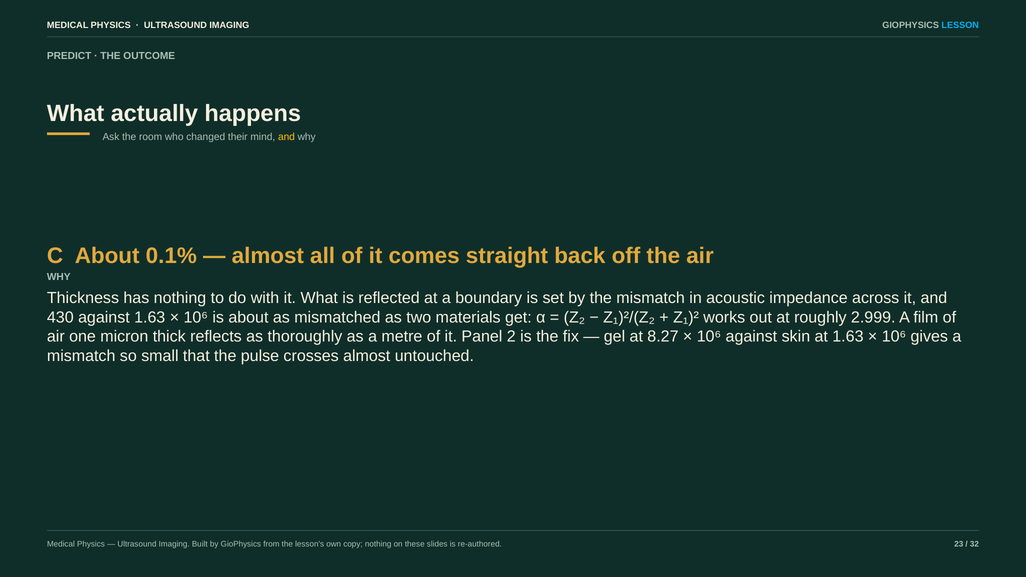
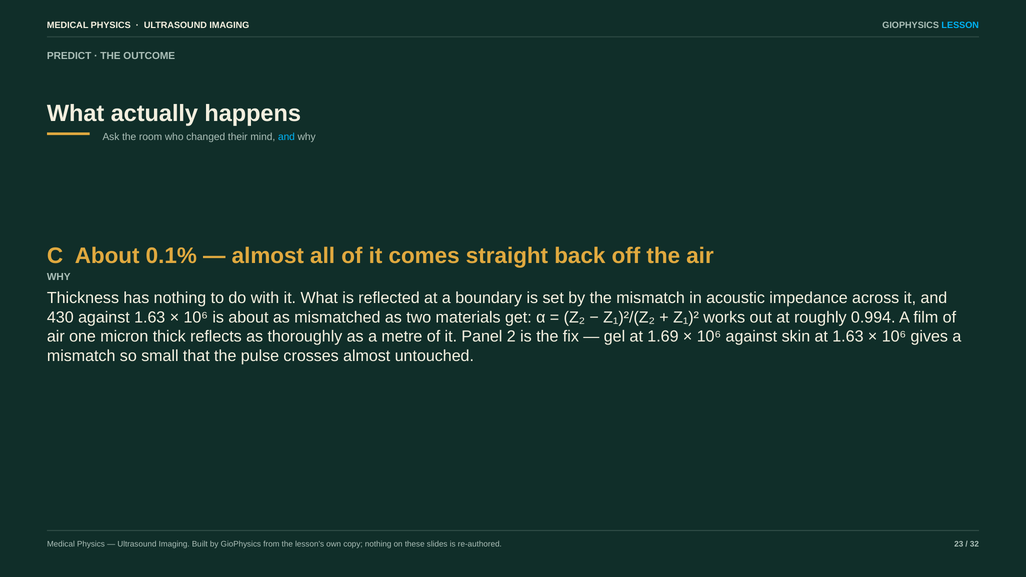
and colour: yellow -> light blue (286, 137)
2.999: 2.999 -> 0.994 (873, 317)
8.27: 8.27 -> 1.69 (663, 337)
